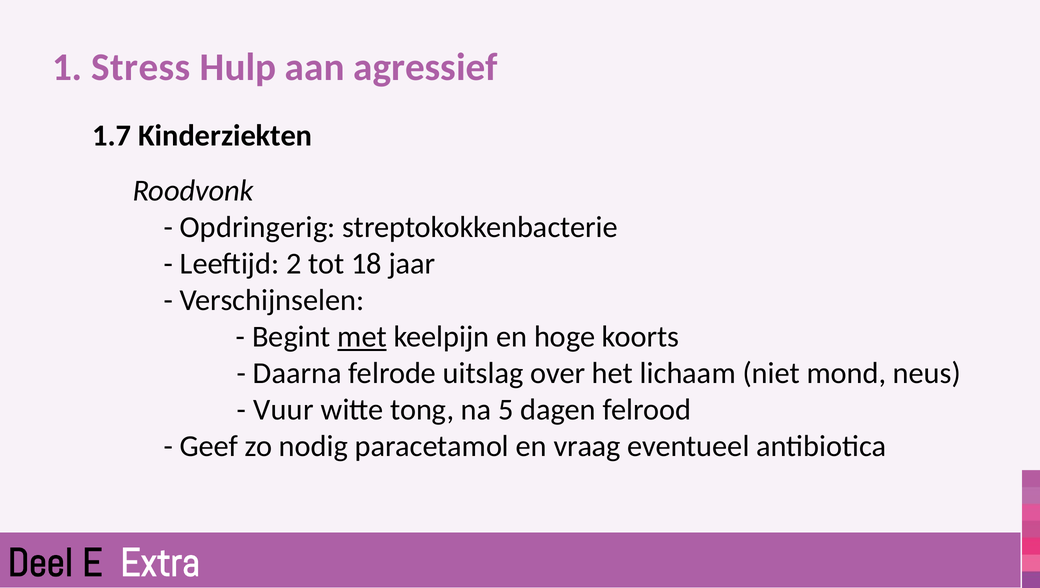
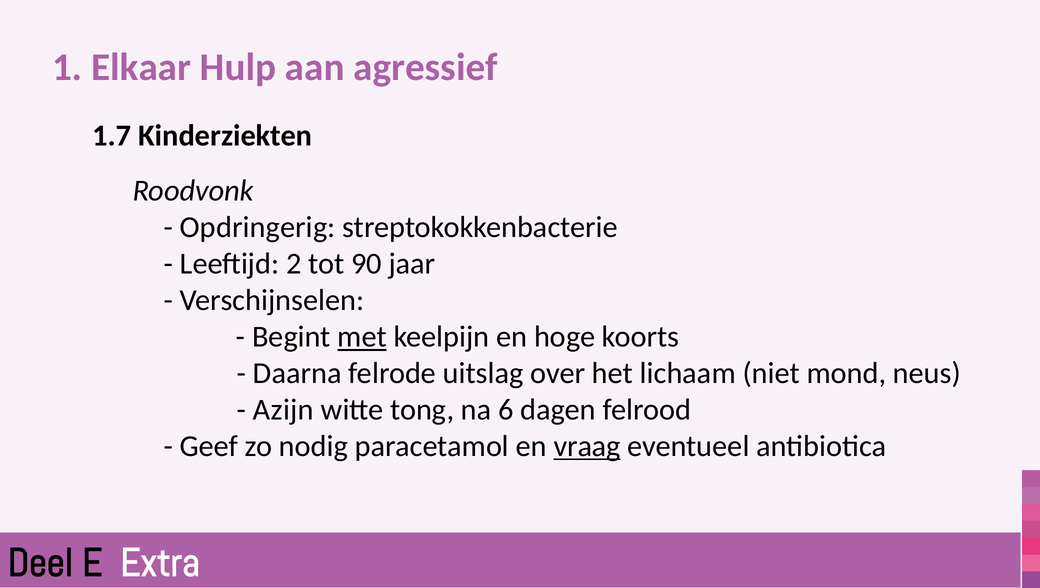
Stress: Stress -> Elkaar (141, 67)
18: 18 -> 90 (366, 264)
Vuur: Vuur -> Azijn (283, 410)
5: 5 -> 6 (506, 410)
vraag underline: none -> present (587, 446)
